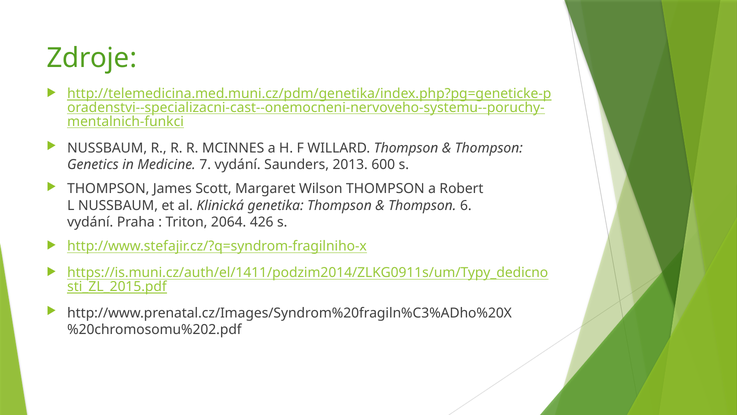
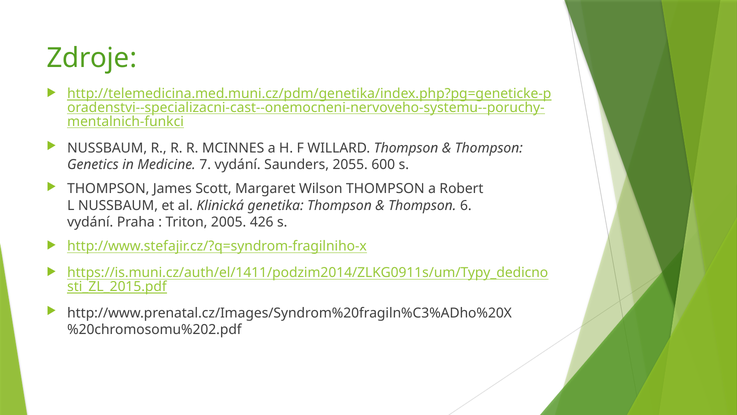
2013: 2013 -> 2055 (350, 164)
2064: 2064 -> 2005 (229, 222)
